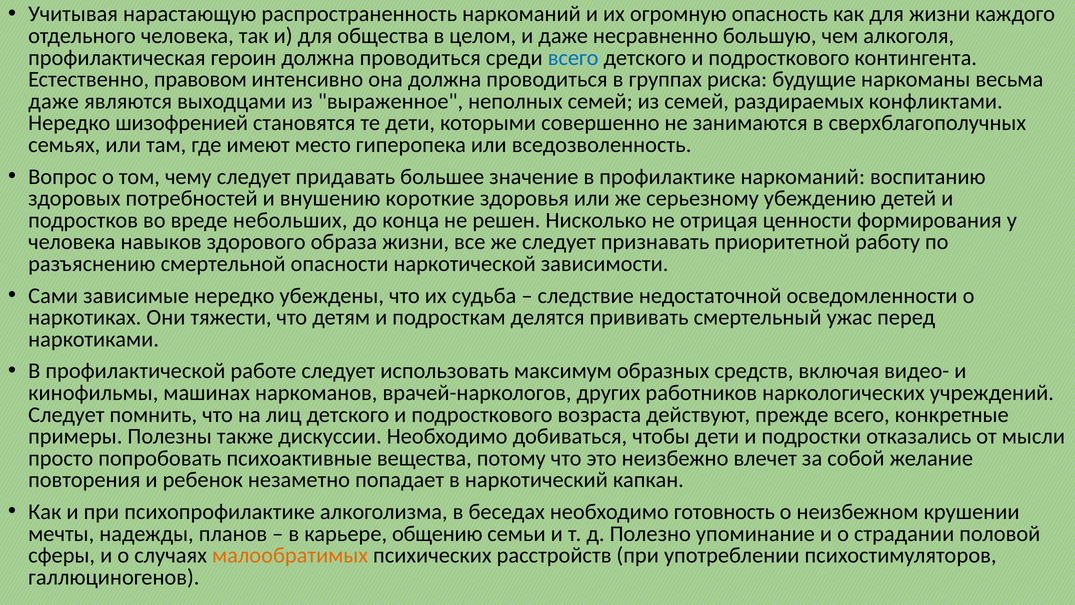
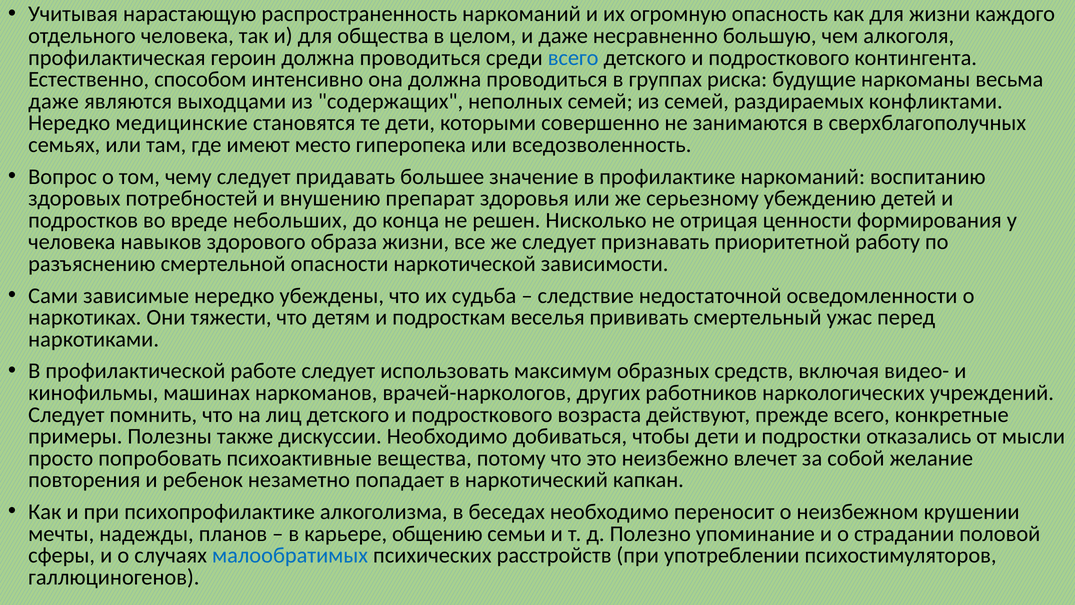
правовом: правовом -> способом (200, 79)
выраженное: выраженное -> содержащих (391, 101)
шизофренией: шизофренией -> медицинские (182, 123)
короткие: короткие -> препарат (430, 198)
делятся: делятся -> веселья (548, 317)
готовность: готовность -> переносит (724, 512)
малообратимых colour: orange -> blue (290, 555)
